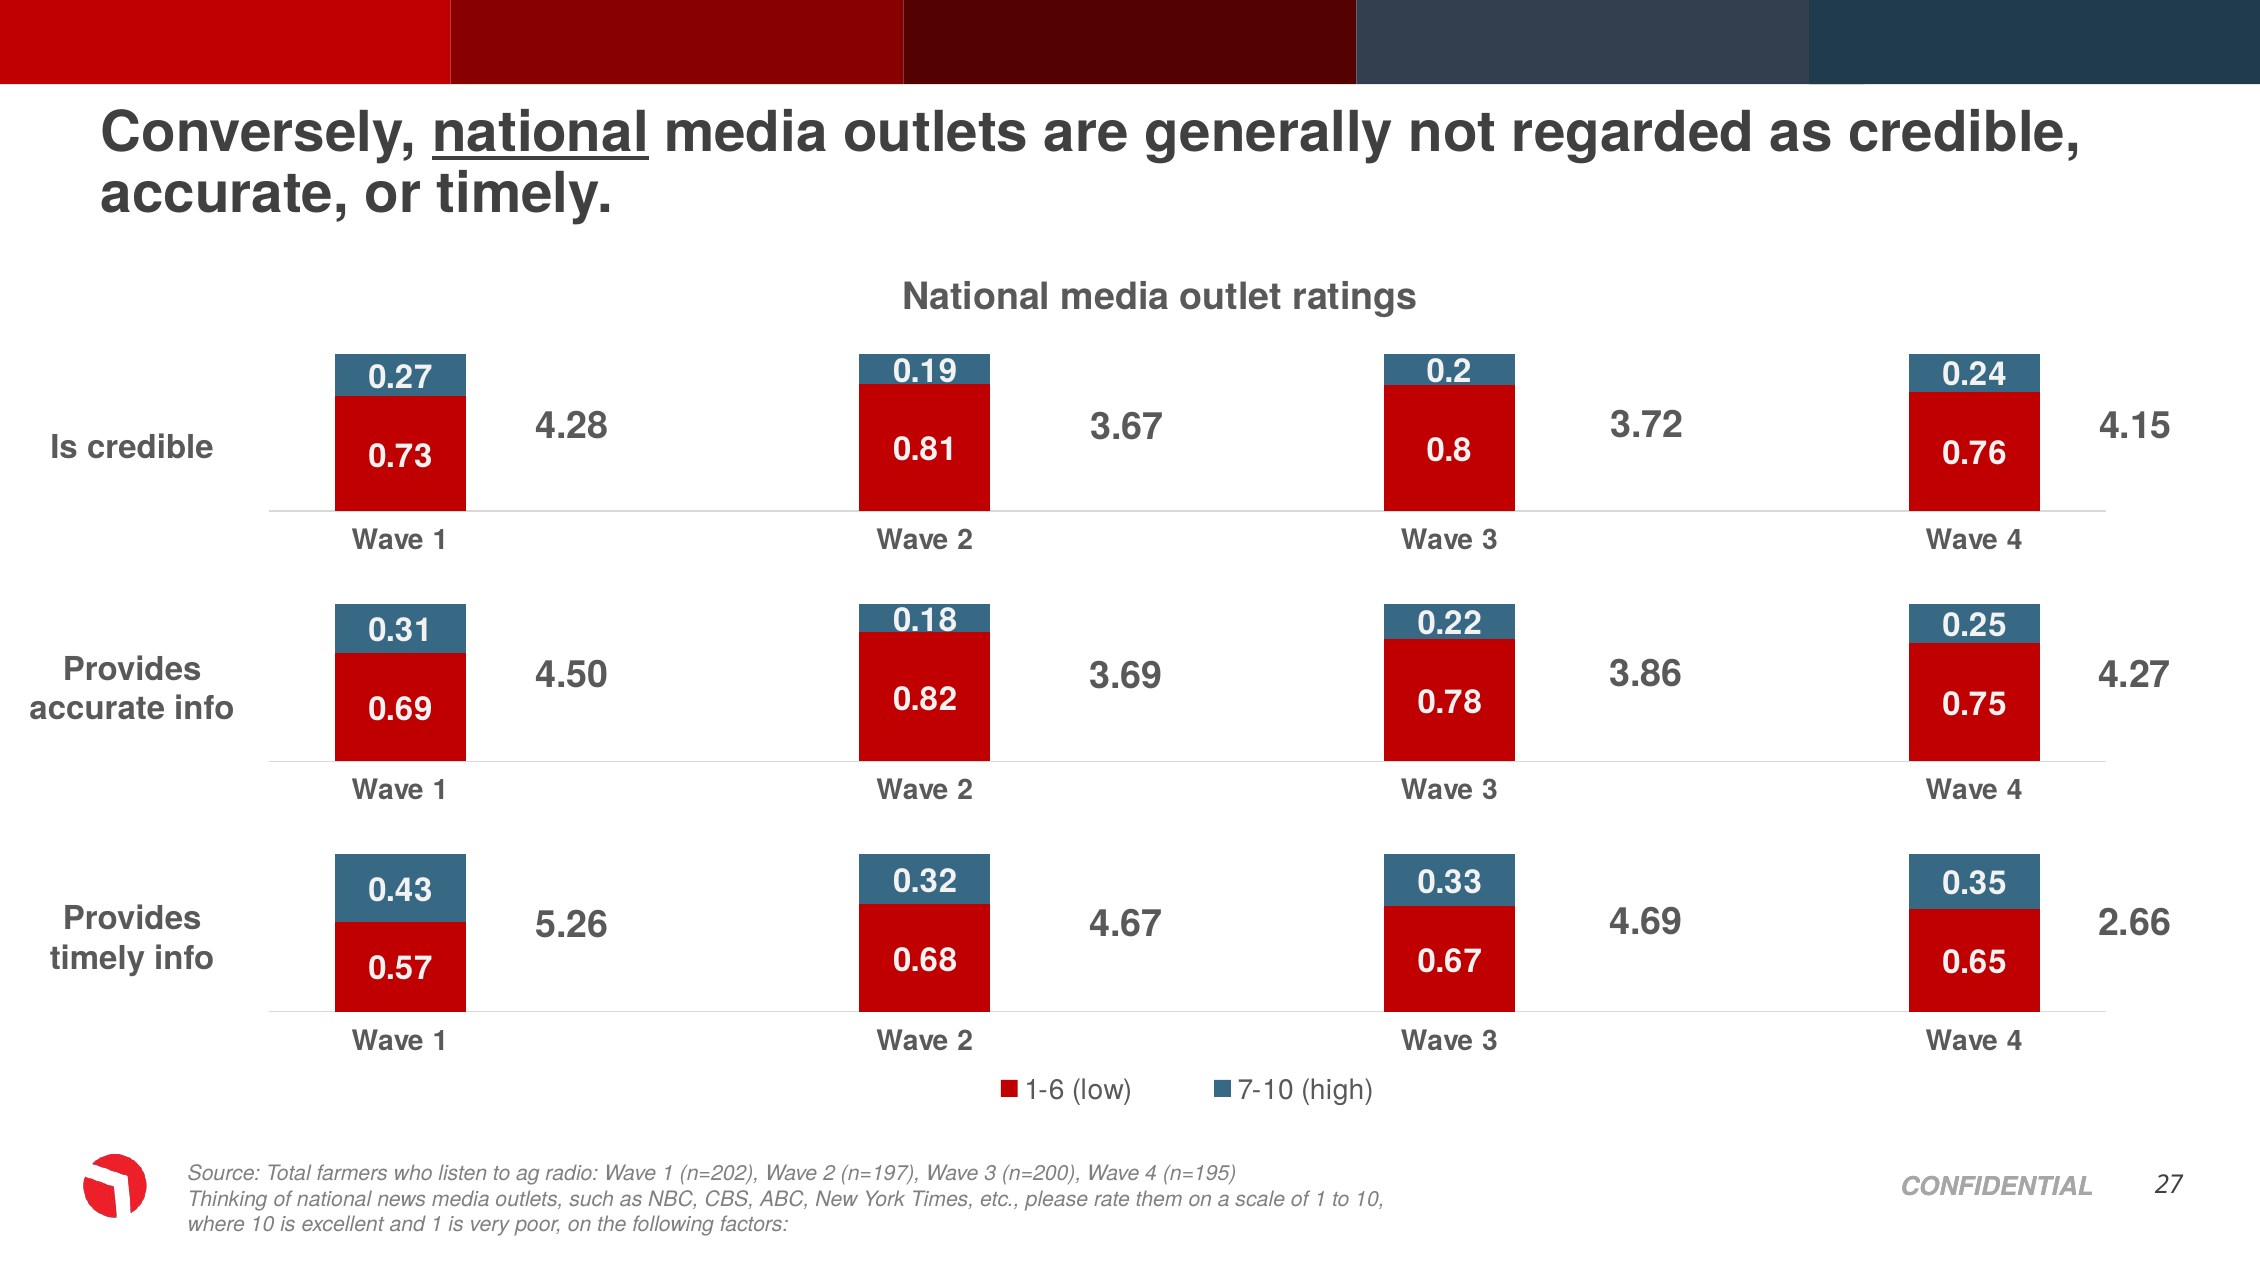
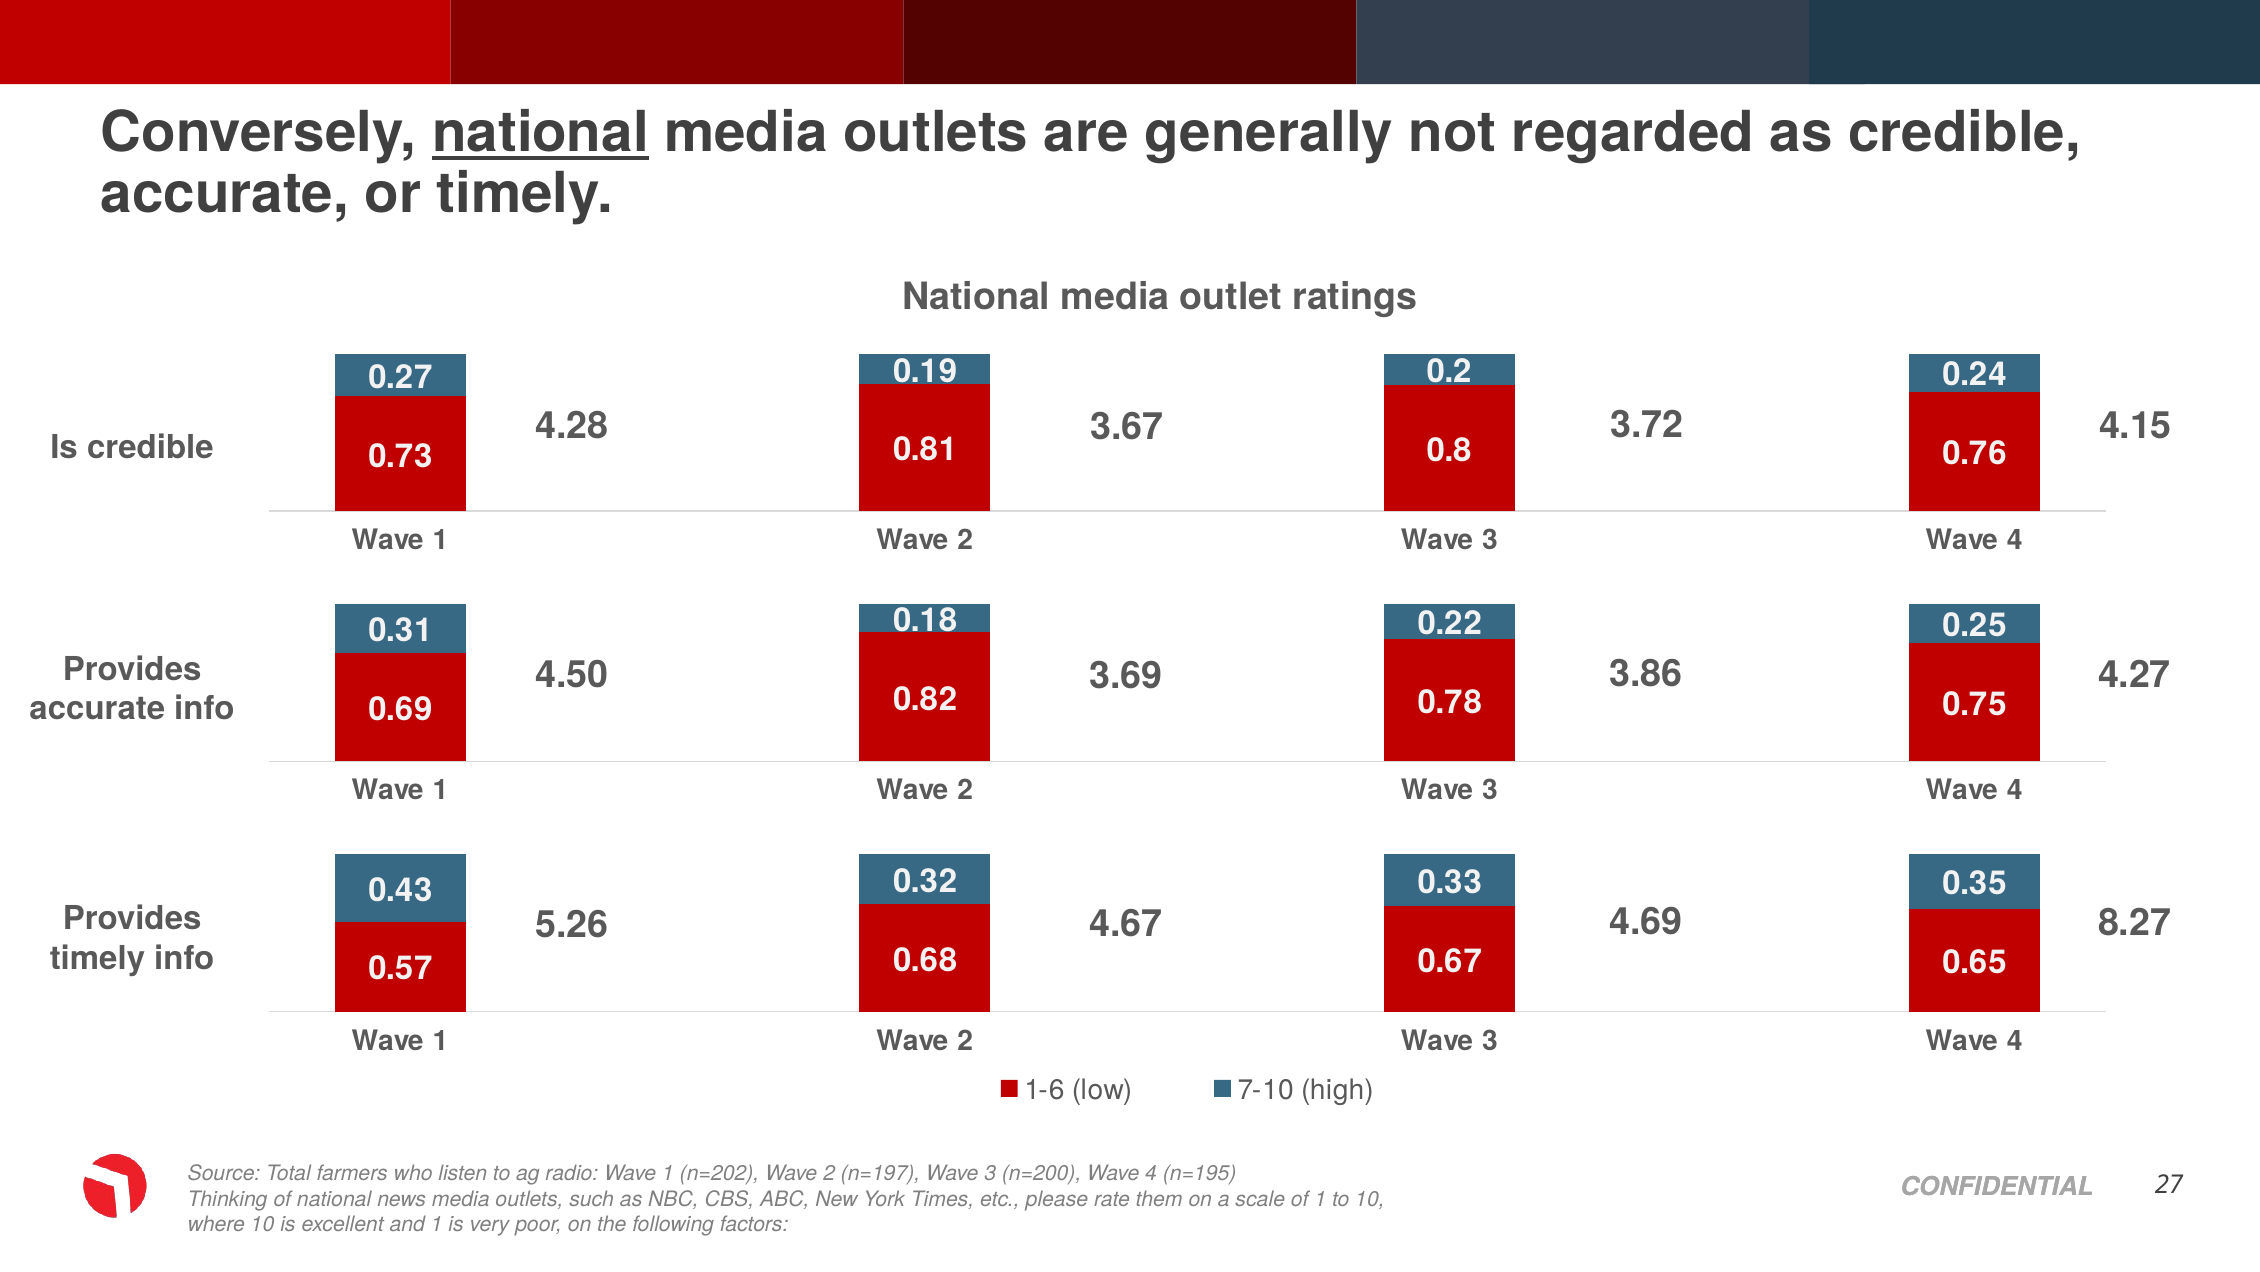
2.66: 2.66 -> 8.27 (2135, 923)
